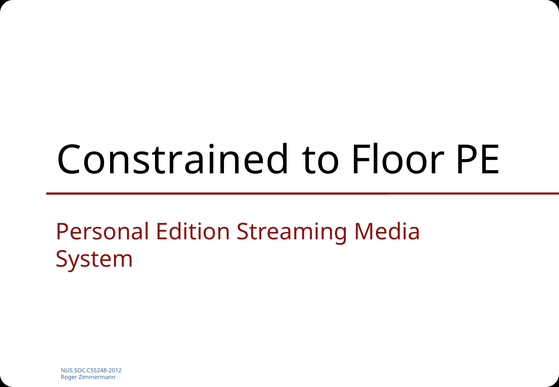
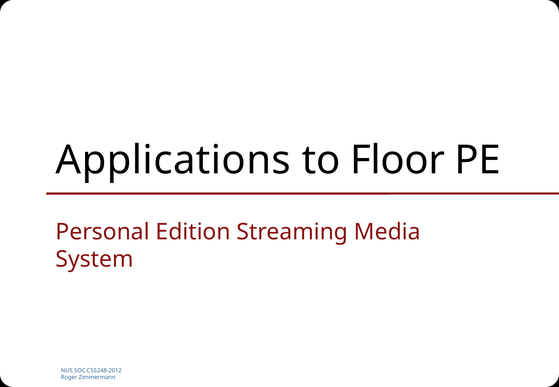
Constrained: Constrained -> Applications (173, 160)
